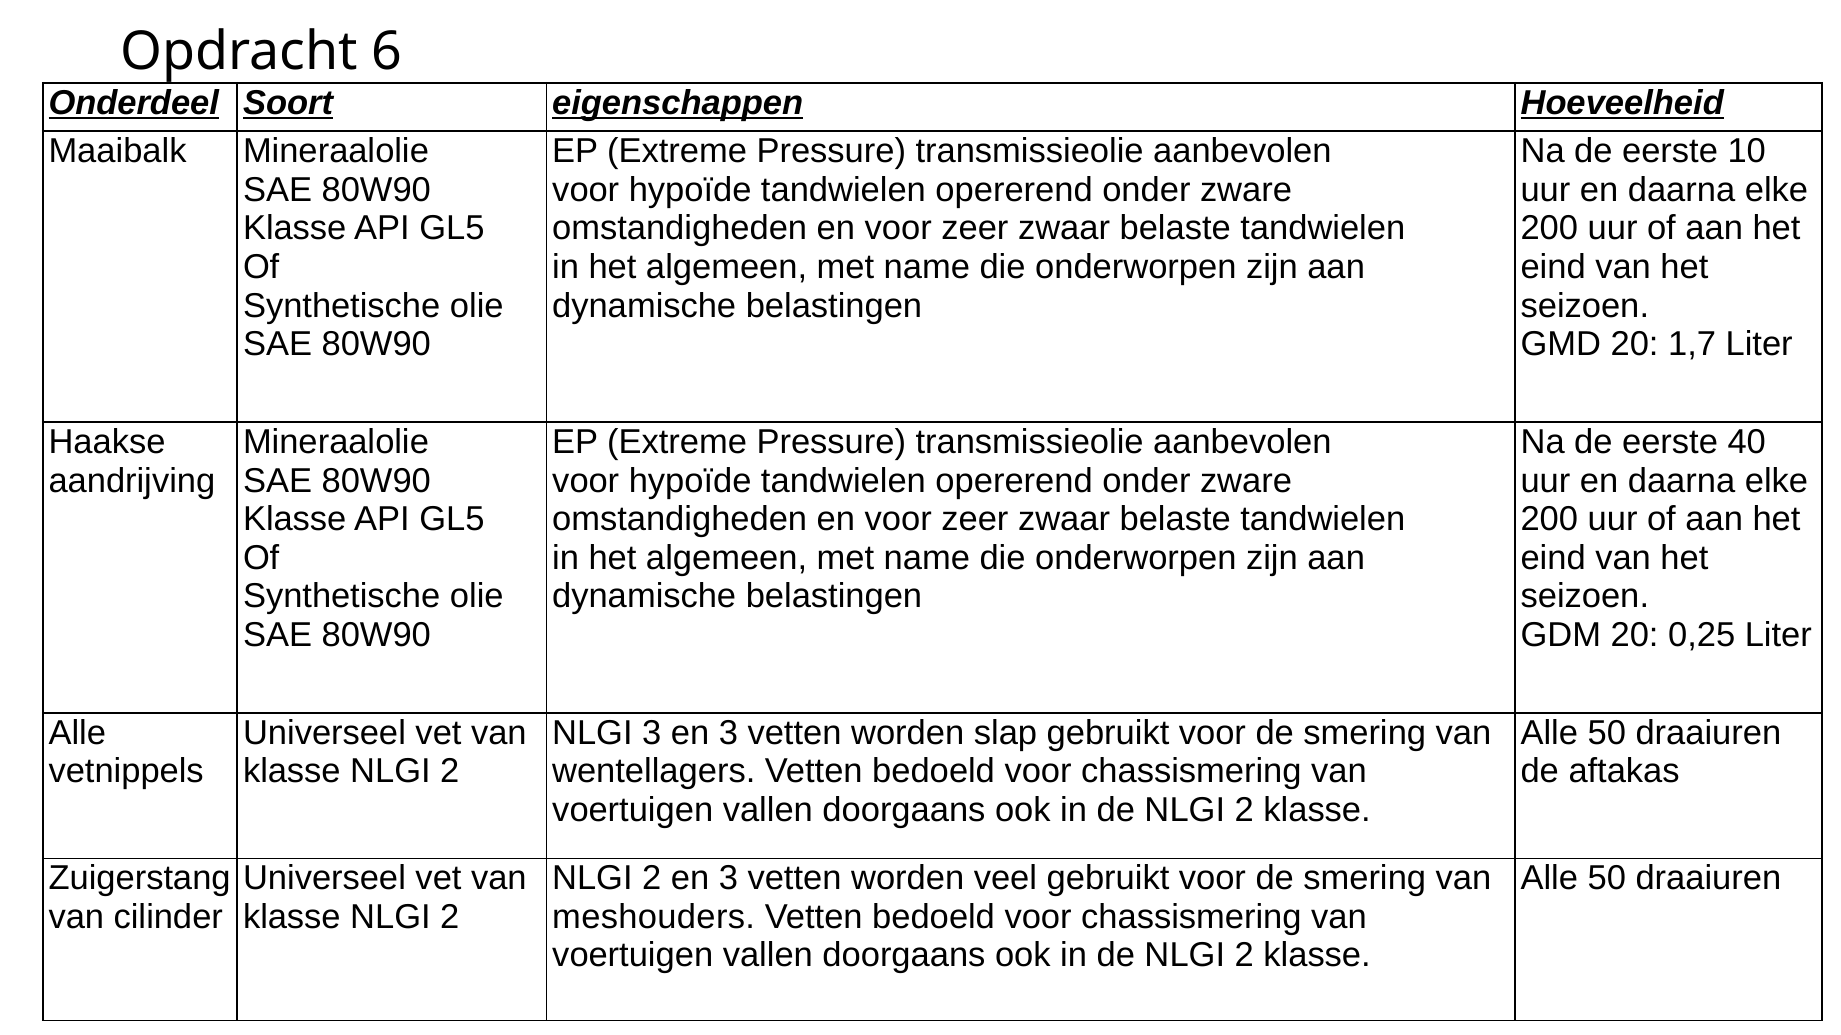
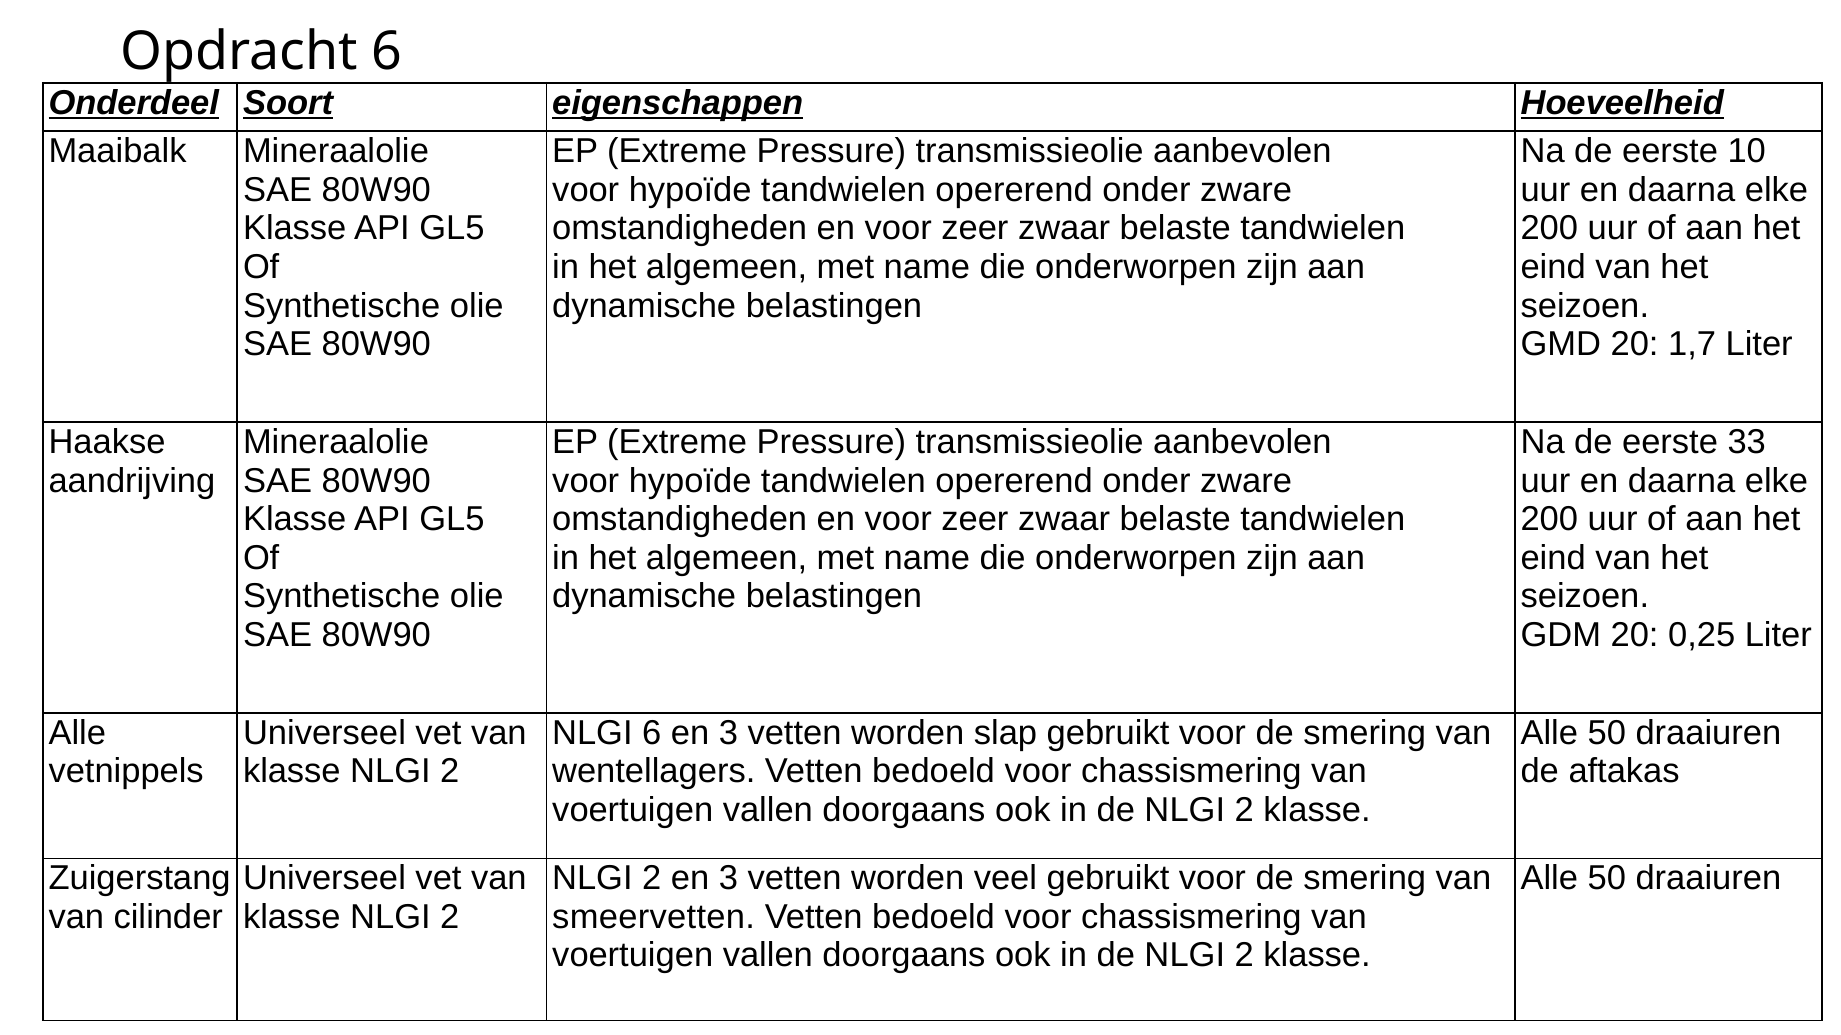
40: 40 -> 33 (1747, 442)
NLGI 3: 3 -> 6 (652, 733)
meshouders: meshouders -> smeervetten (654, 917)
